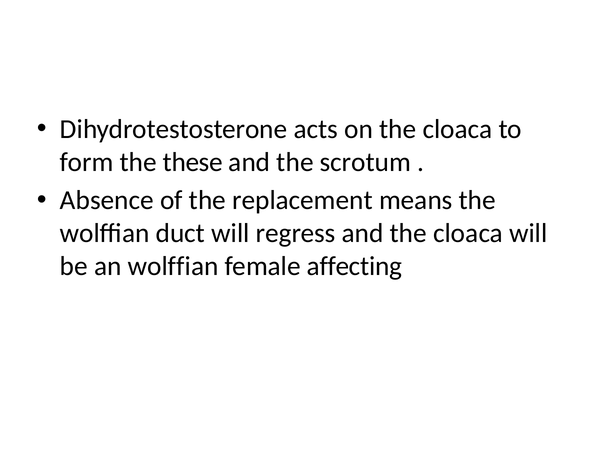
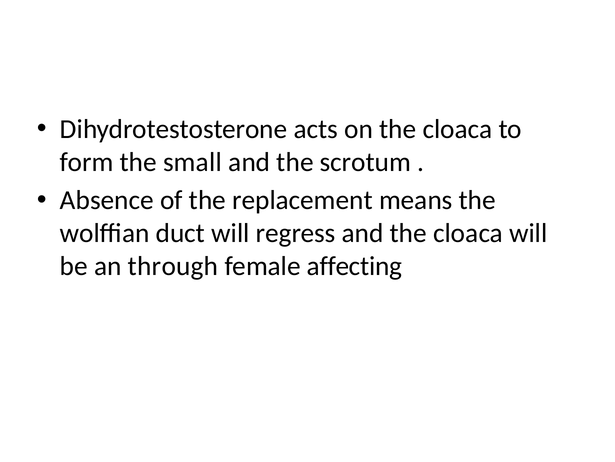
these: these -> small (193, 162)
an wolffian: wolffian -> through (173, 266)
